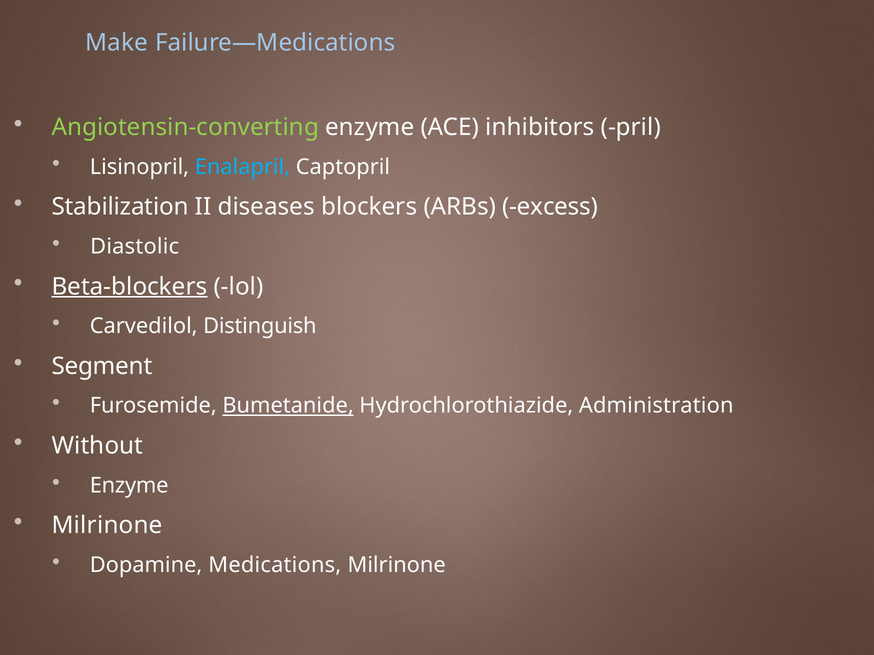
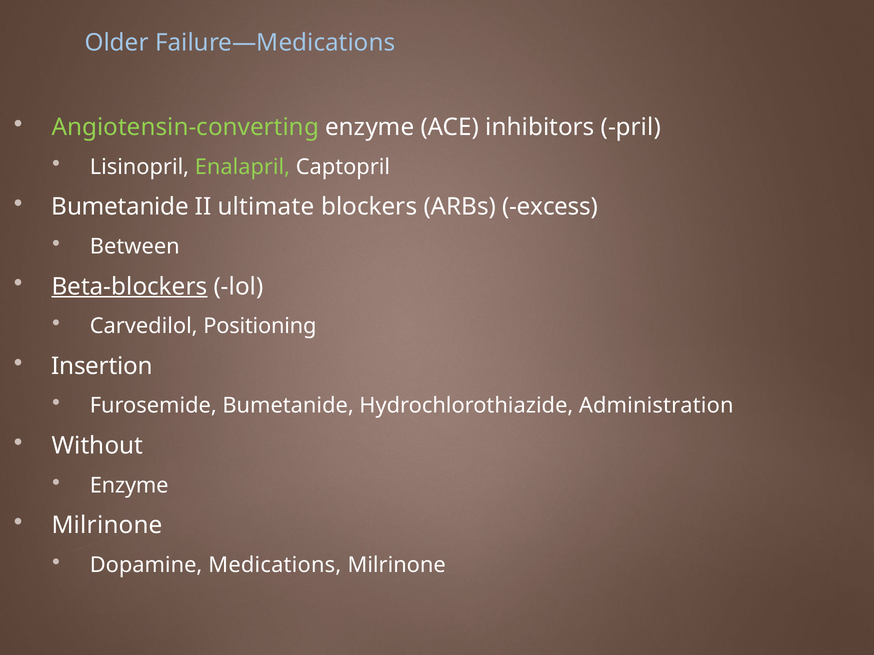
Make: Make -> Older (117, 43)
Enalapril colour: light blue -> light green (242, 167)
Stabilization: Stabilization -> Bumetanide (120, 207)
diseases: diseases -> ultimate (266, 207)
Diastolic: Diastolic -> Between (135, 247)
Distinguish: Distinguish -> Positioning (260, 326)
Segment: Segment -> Insertion (102, 366)
Bumetanide underline: present -> none (288, 406)
